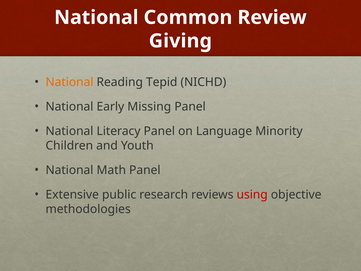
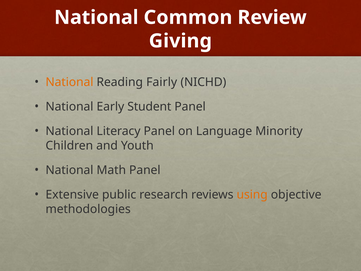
Tepid: Tepid -> Fairly (162, 82)
Missing: Missing -> Student (149, 107)
using colour: red -> orange (252, 194)
